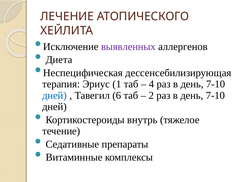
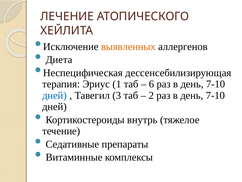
выявленных colour: purple -> orange (128, 46)
4: 4 -> 6 (151, 84)
6: 6 -> 3 (117, 95)
